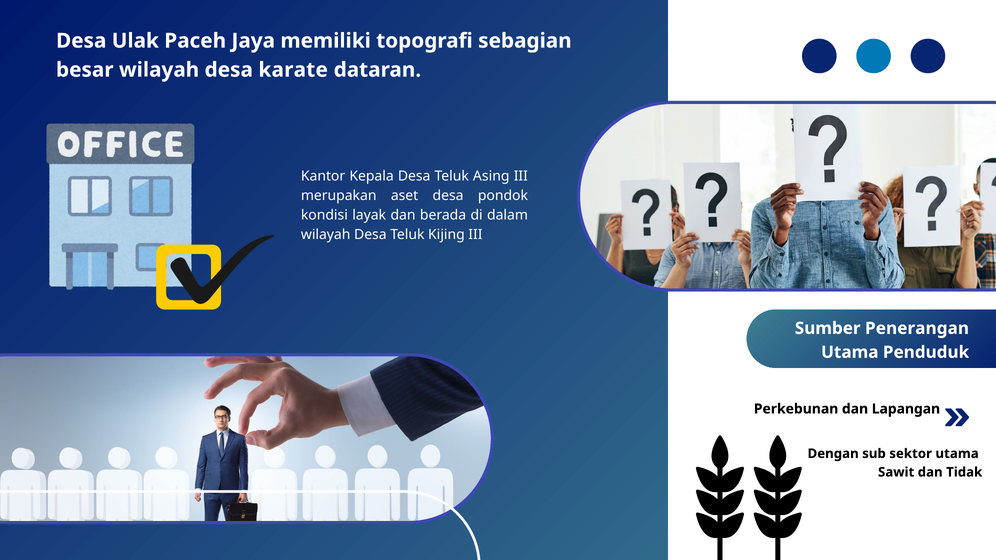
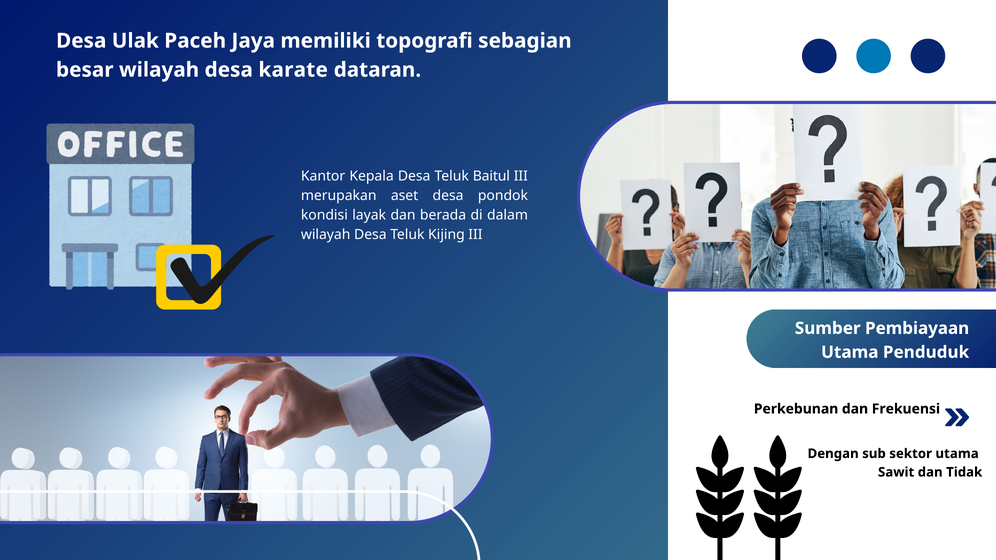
Asing: Asing -> Baitul (491, 176)
Penerangan: Penerangan -> Pembiayaan (917, 328)
Lapangan: Lapangan -> Frekuensi (906, 409)
